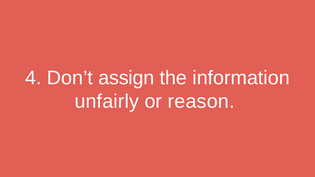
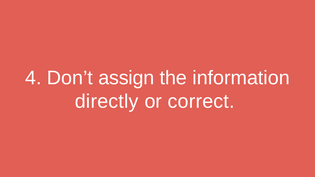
unfairly: unfairly -> directly (107, 102)
reason: reason -> correct (201, 102)
